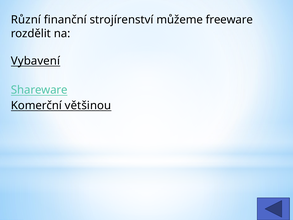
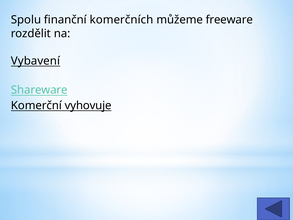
Různí: Různí -> Spolu (26, 20)
strojírenství: strojírenství -> komerčních (122, 20)
většinou: většinou -> vyhovuje (88, 105)
